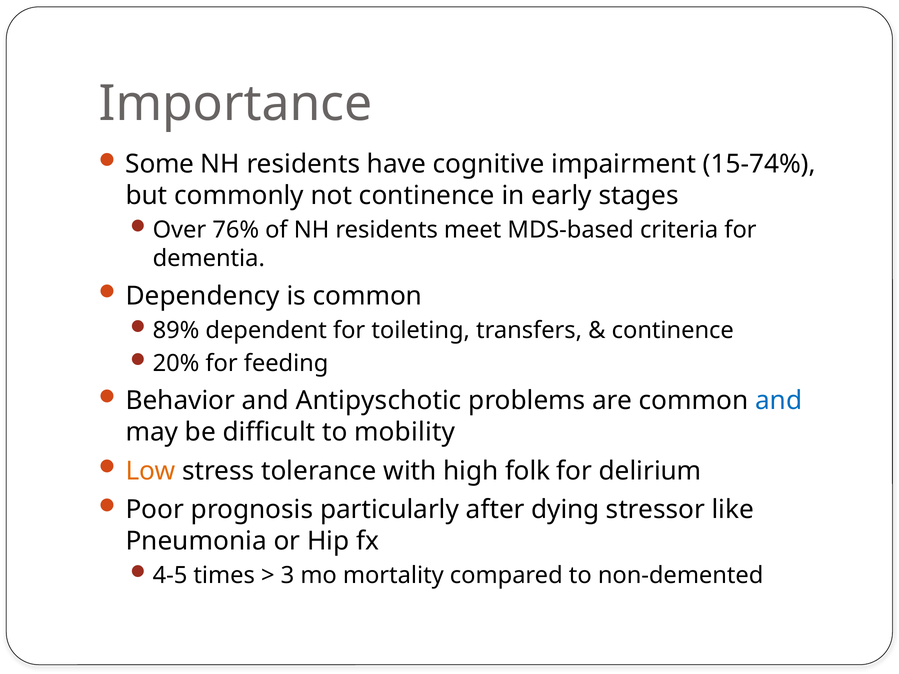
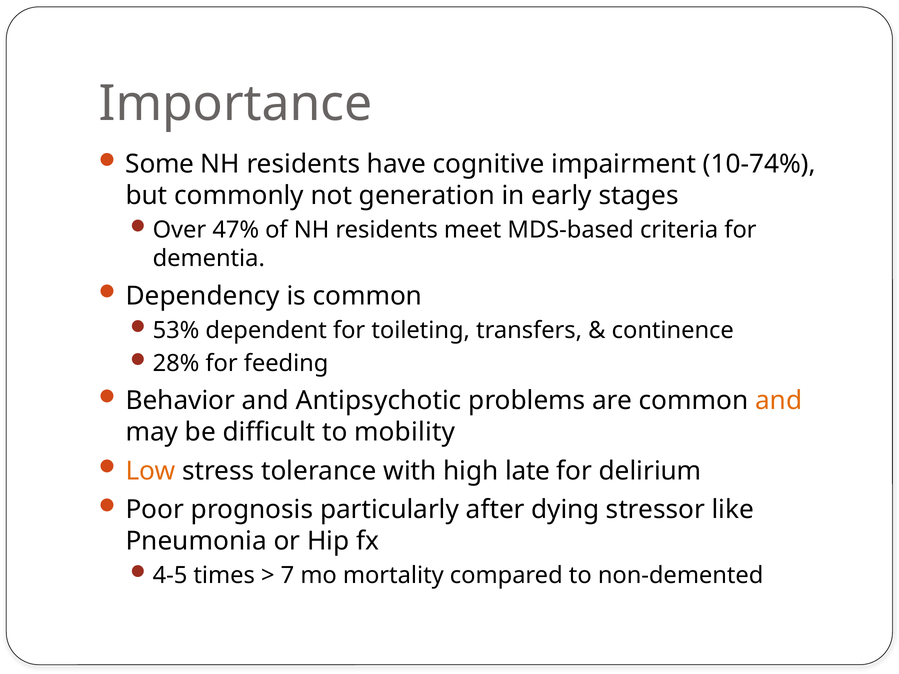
15-74%: 15-74% -> 10-74% (759, 164)
not continence: continence -> generation (427, 196)
76%: 76% -> 47% (236, 230)
89%: 89% -> 53% (176, 331)
20%: 20% -> 28% (176, 364)
Antipyschotic: Antipyschotic -> Antipsychotic (379, 401)
and colour: blue -> orange (779, 401)
folk: folk -> late (528, 471)
3: 3 -> 7 (288, 576)
